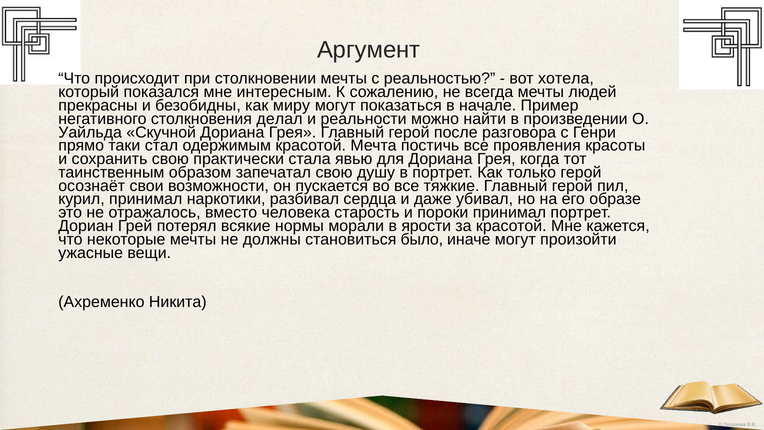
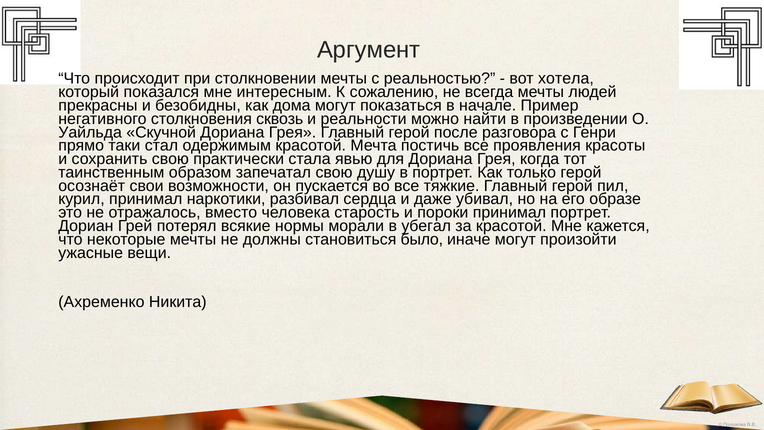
миру: миру -> дома (292, 105)
делал: делал -> сквозь (280, 119)
ярости: ярости -> убегал (426, 226)
